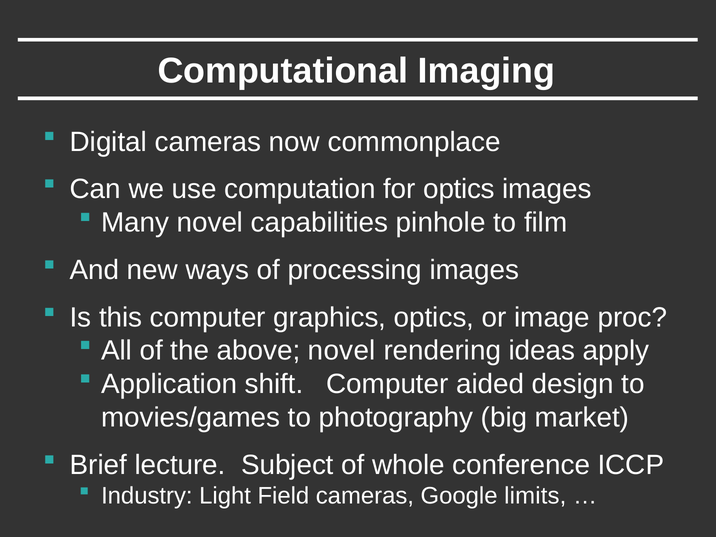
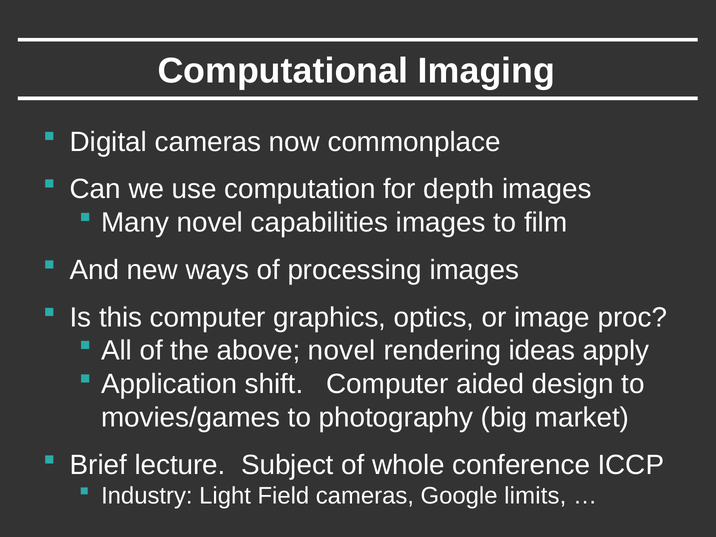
for optics: optics -> depth (459, 189)
capabilities pinhole: pinhole -> images (441, 223)
